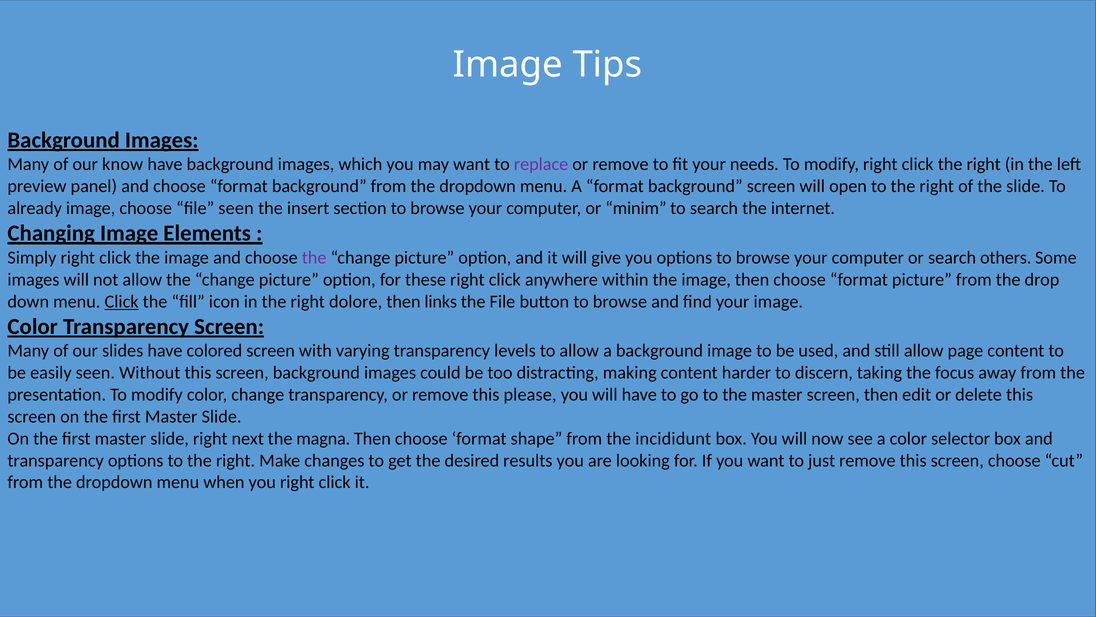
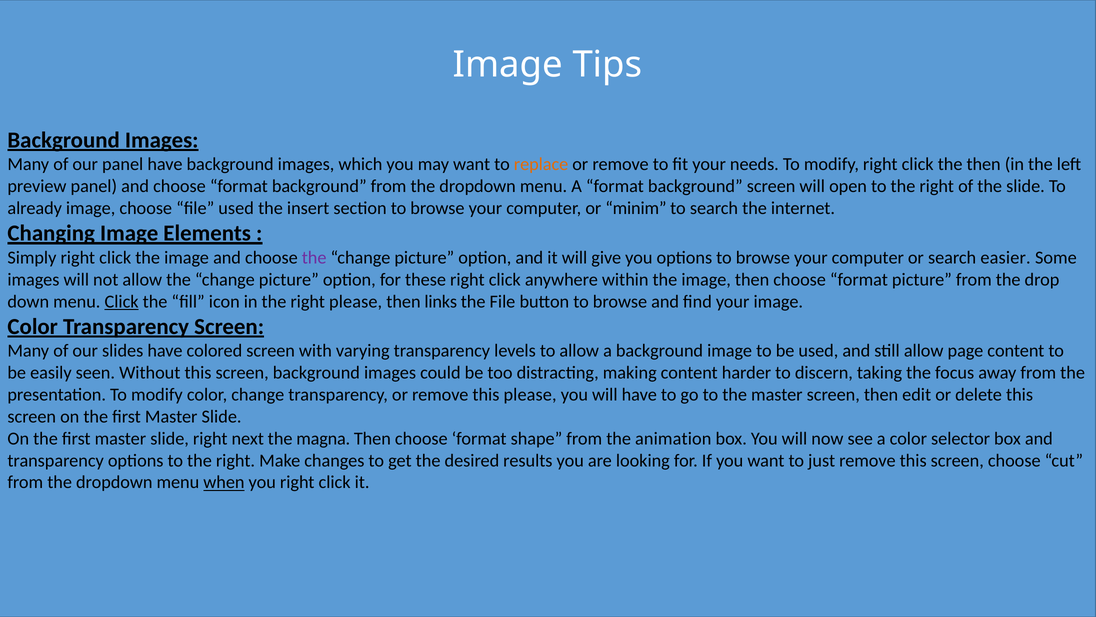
our know: know -> panel (123, 164)
replace colour: purple -> orange (541, 164)
click the right: right -> then (984, 164)
file seen: seen -> used (236, 208)
others: others -> easier (1006, 257)
right dolore: dolore -> please (356, 301)
incididunt: incididunt -> animation (673, 438)
when underline: none -> present (224, 482)
